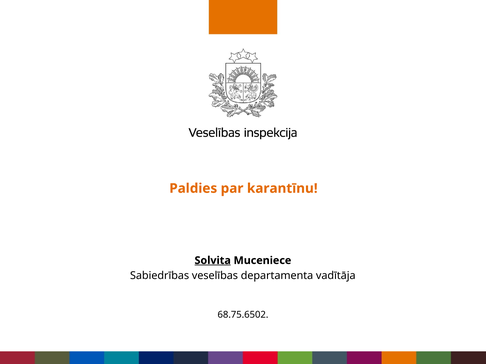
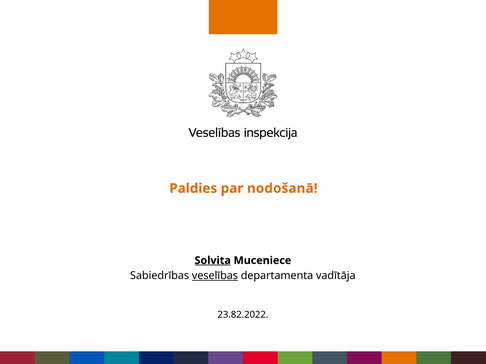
karantīnu: karantīnu -> nodošanā (282, 189)
veselības underline: none -> present (215, 276)
68.75.6502: 68.75.6502 -> 23.82.2022 (243, 315)
